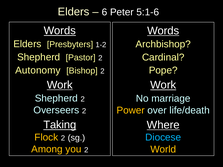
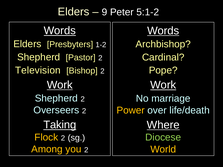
6: 6 -> 9 (105, 12)
5:1-6: 5:1-6 -> 5:1-2 (148, 12)
Autonomy: Autonomy -> Television (38, 70)
Diocese colour: light blue -> light green (163, 138)
